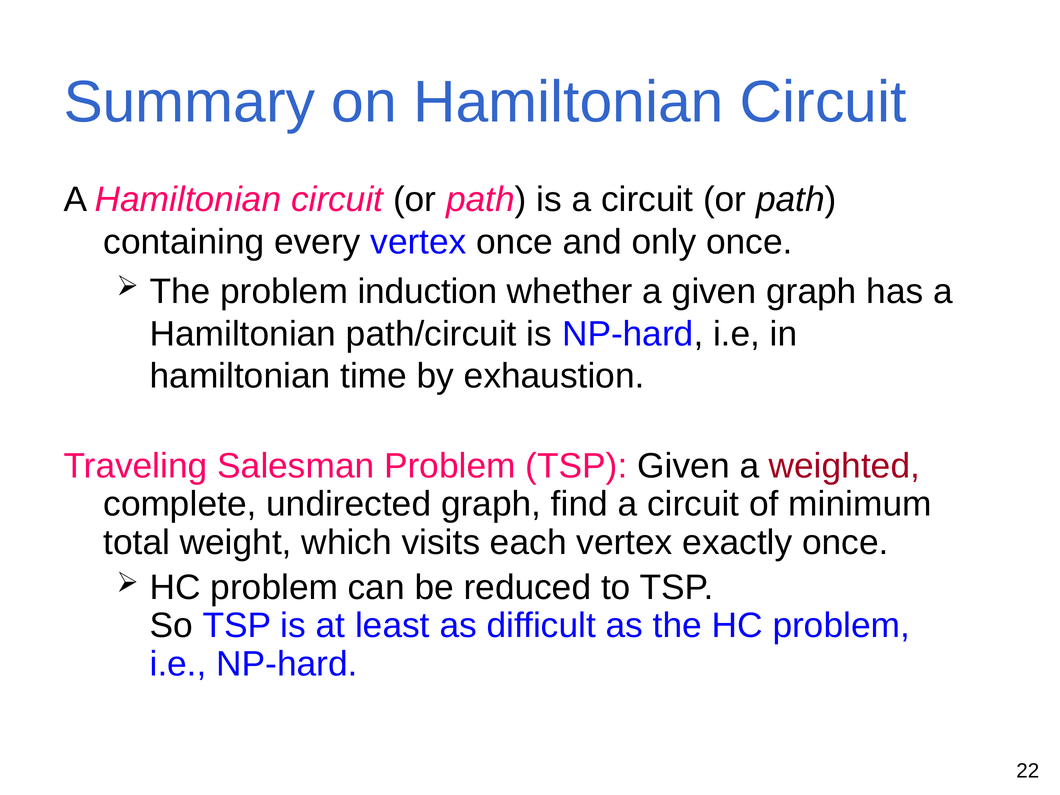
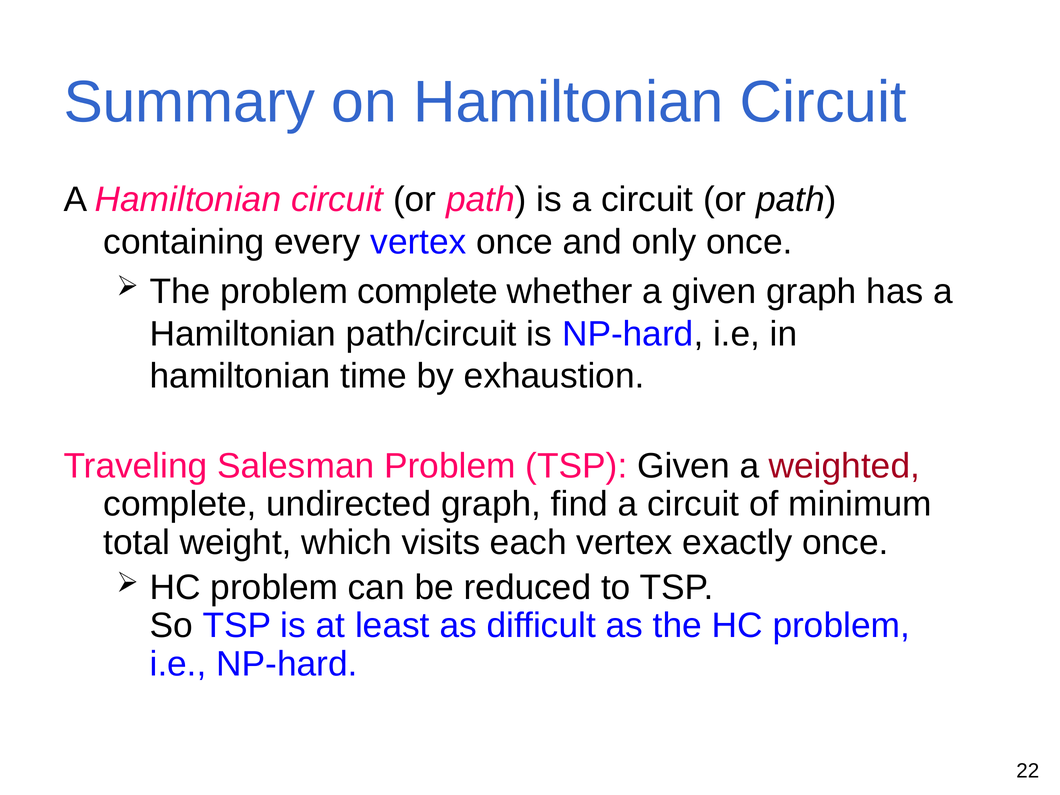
problem induction: induction -> complete (428, 291)
